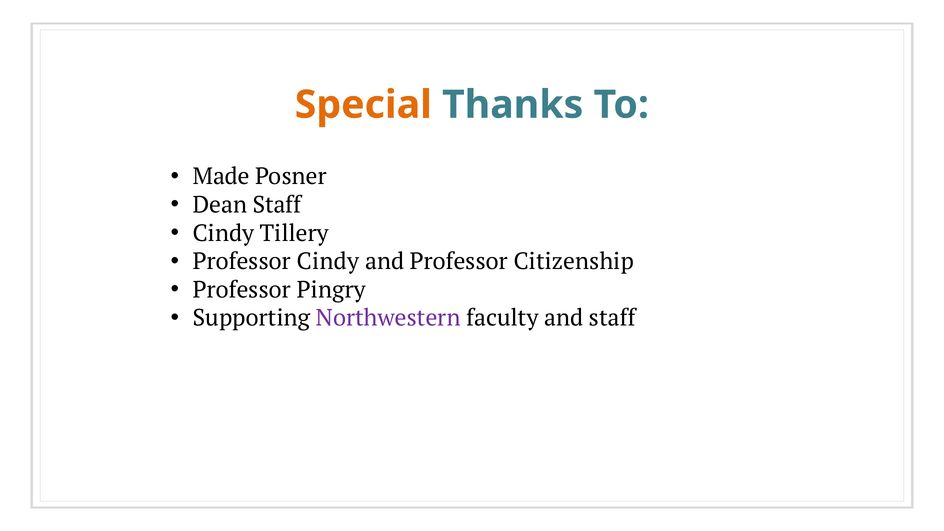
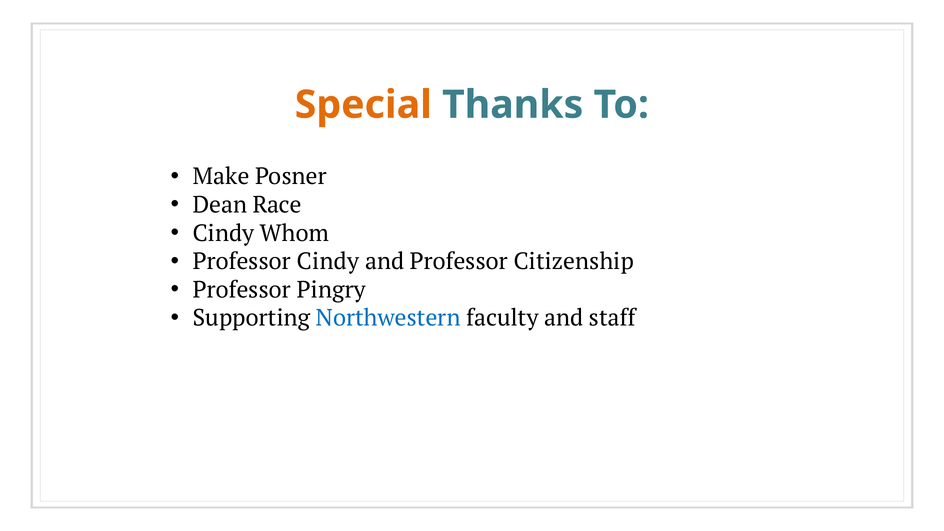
Made: Made -> Make (221, 177)
Dean Staff: Staff -> Race (277, 205)
Tillery: Tillery -> Whom (294, 233)
Northwestern colour: purple -> blue (388, 318)
